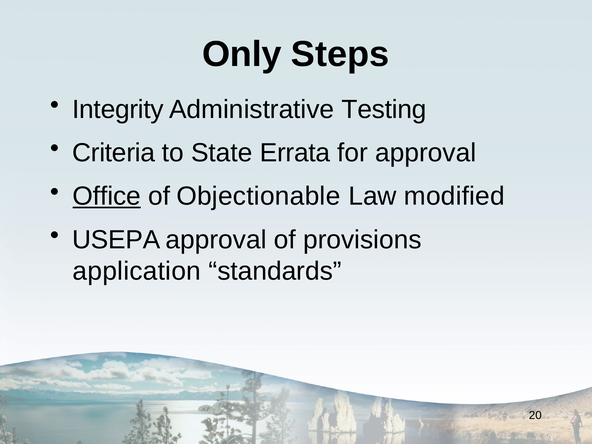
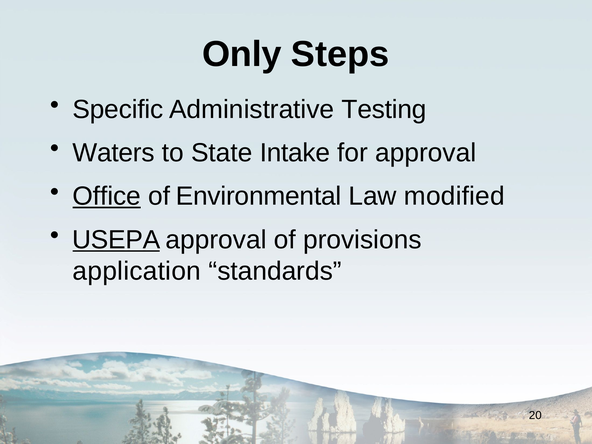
Integrity: Integrity -> Specific (118, 109)
Criteria: Criteria -> Waters (114, 153)
Errata: Errata -> Intake (295, 153)
Objectionable: Objectionable -> Environmental (259, 196)
USEPA underline: none -> present (116, 240)
